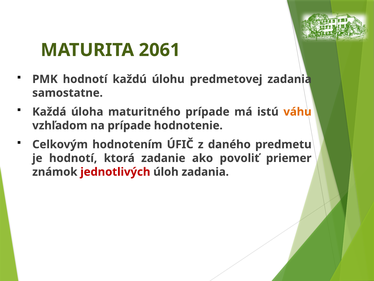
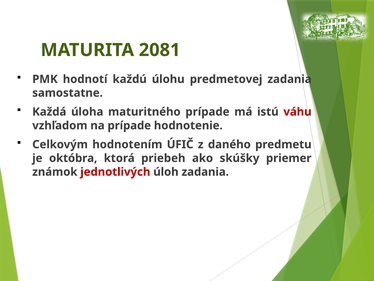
2061: 2061 -> 2081 (160, 50)
váhu colour: orange -> red (297, 112)
je hodnotí: hodnotí -> októbra (73, 158)
zadanie: zadanie -> priebeh (163, 158)
povoliť: povoliť -> skúšky (240, 158)
